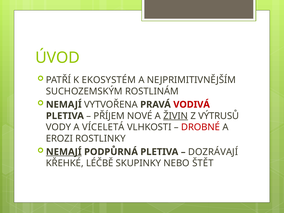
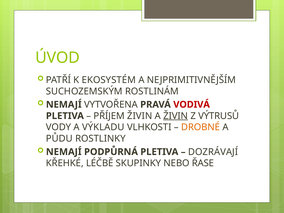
PŘÍJEM NOVÉ: NOVÉ -> ŽIVIN (140, 116)
VÍCELETÁ: VÍCELETÁ -> VÝKLADU (103, 127)
DROBNÉ colour: red -> orange (201, 127)
EROZI: EROZI -> PŮDU (59, 139)
NEMAJÍ underline: present -> none (64, 152)
ŠTĚT: ŠTĚT -> ŘASE (203, 163)
